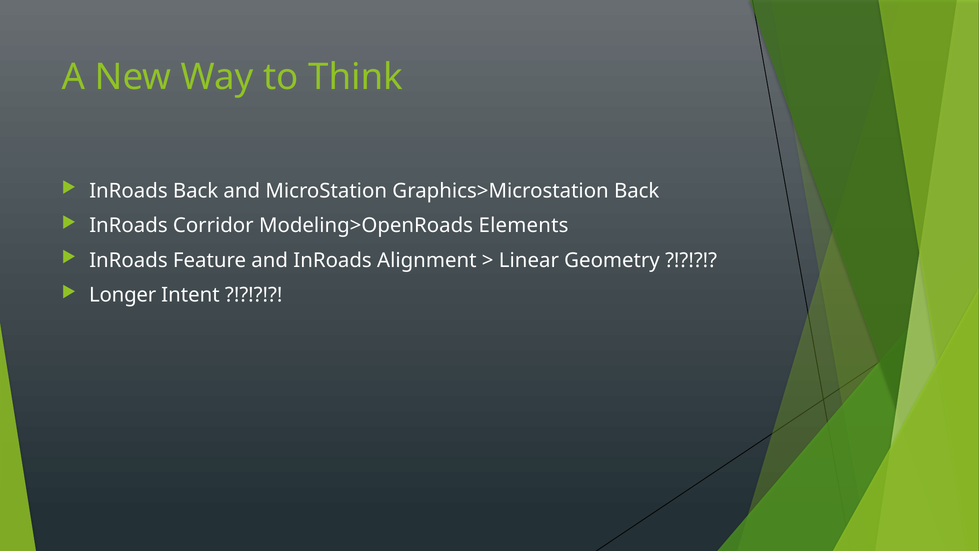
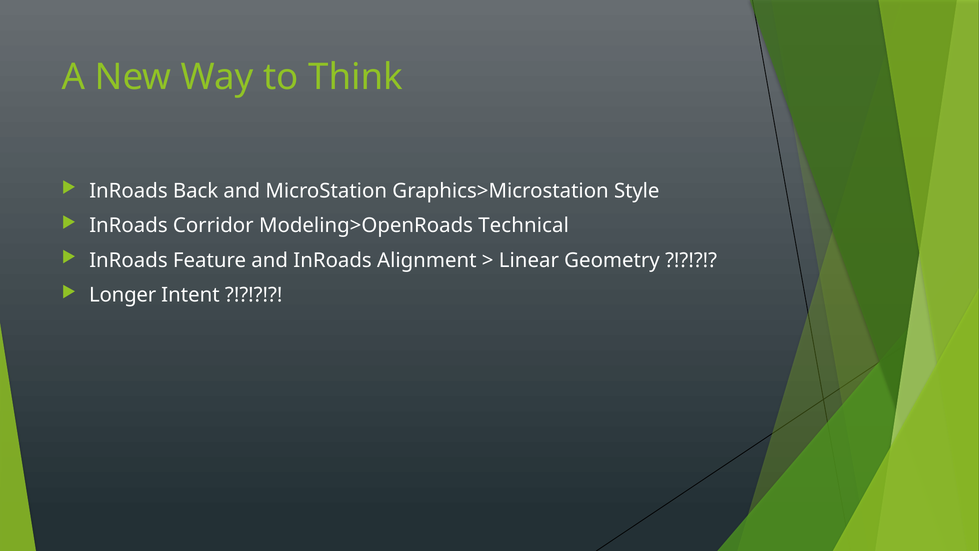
Graphics>Microstation Back: Back -> Style (637, 191)
Elements: Elements -> Technical (524, 226)
